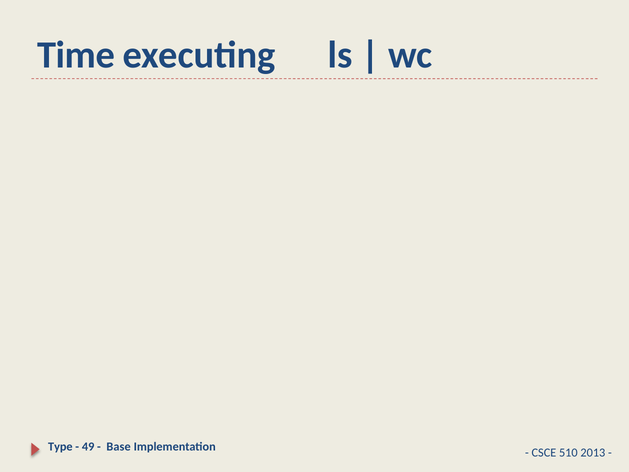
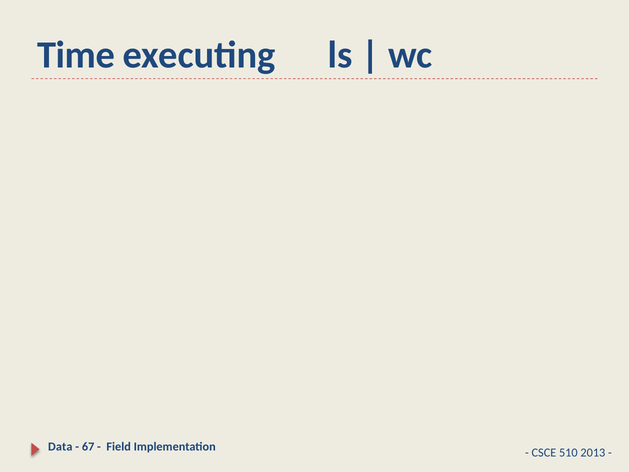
Type: Type -> Data (60, 446)
49: 49 -> 67 (88, 446)
Base: Base -> Field (119, 446)
